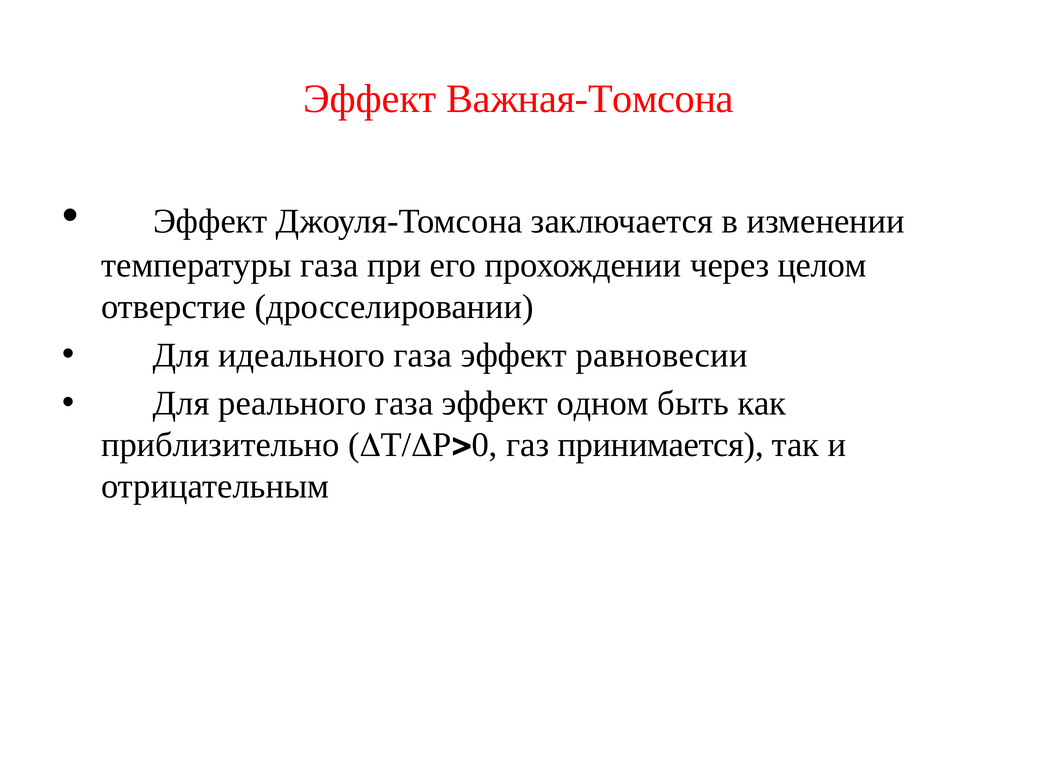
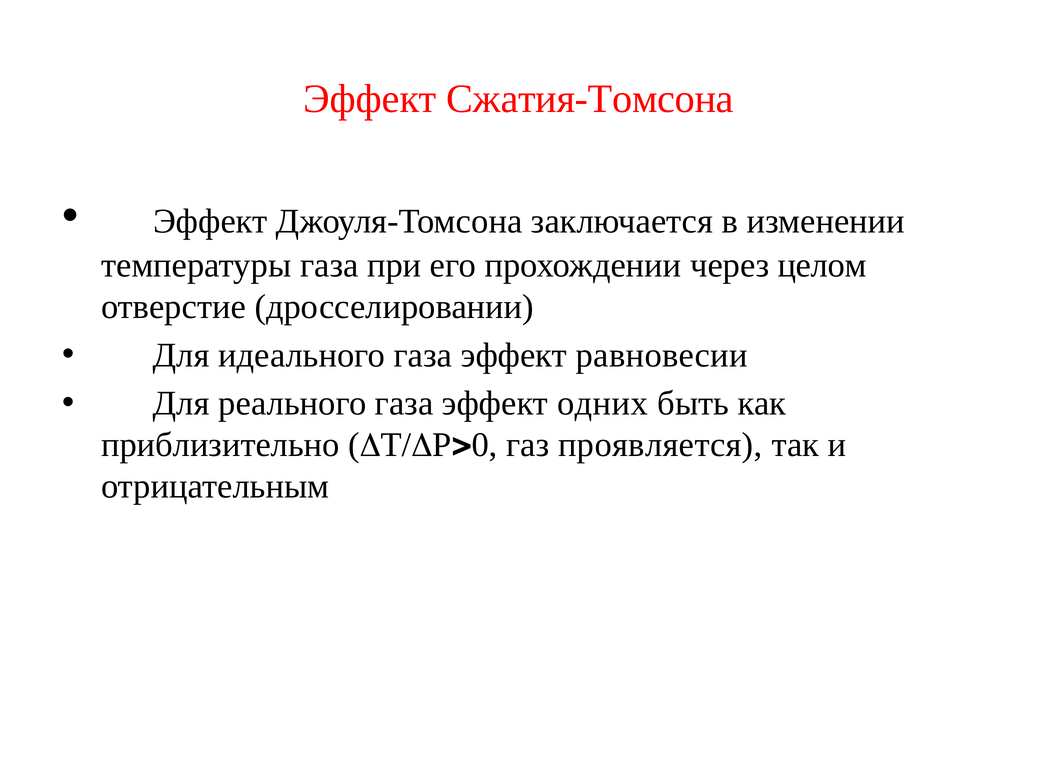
Важная-Томсона: Важная-Томсона -> Сжатия-Томсона (590, 99)
одном: одном -> одних (603, 403)
принимается: принимается -> проявляется (660, 445)
